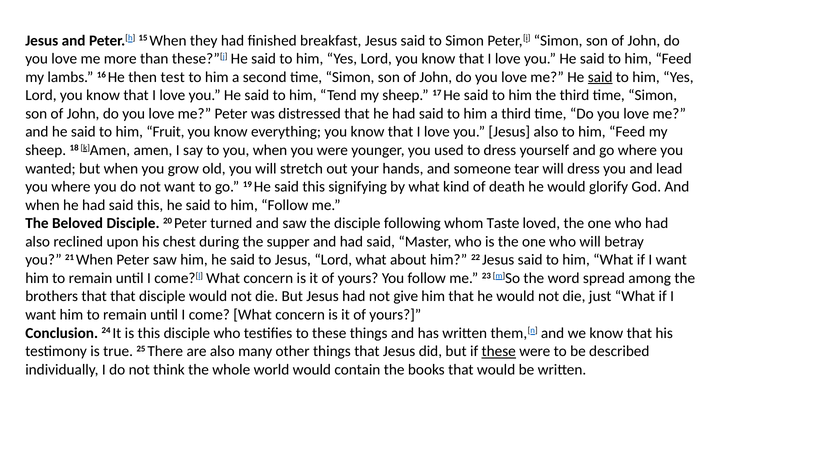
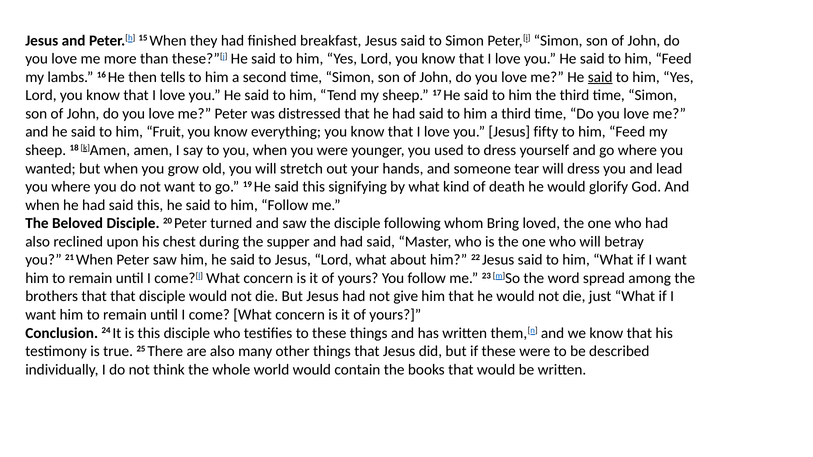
test: test -> tells (173, 77)
Jesus also: also -> fifty (546, 132)
Taste: Taste -> Bring (503, 223)
these underline: present -> none (499, 352)
